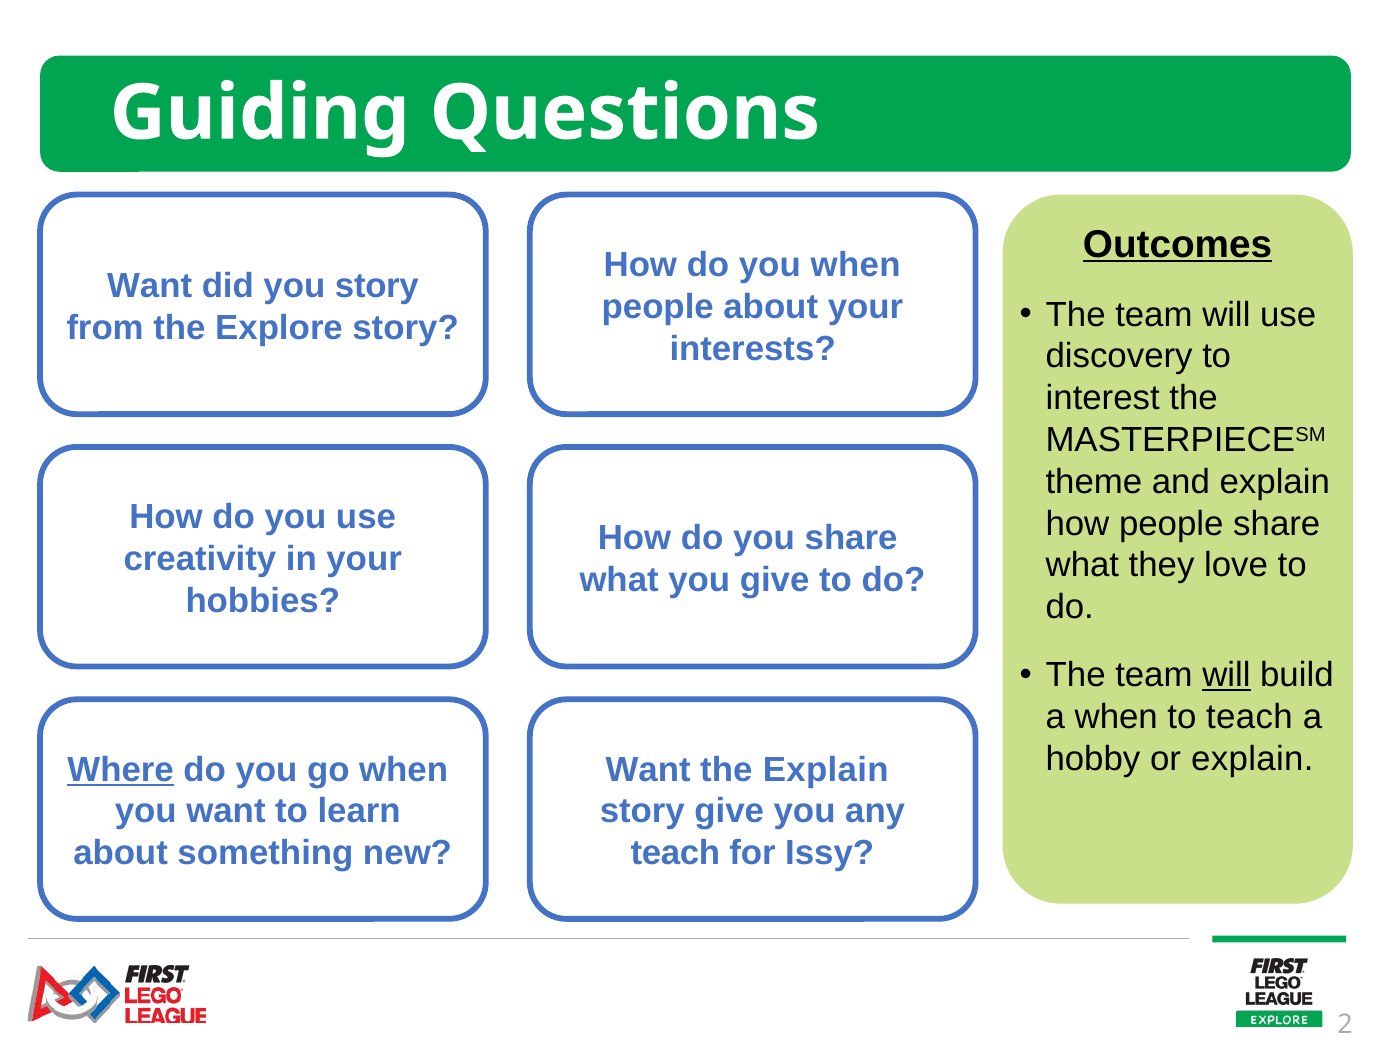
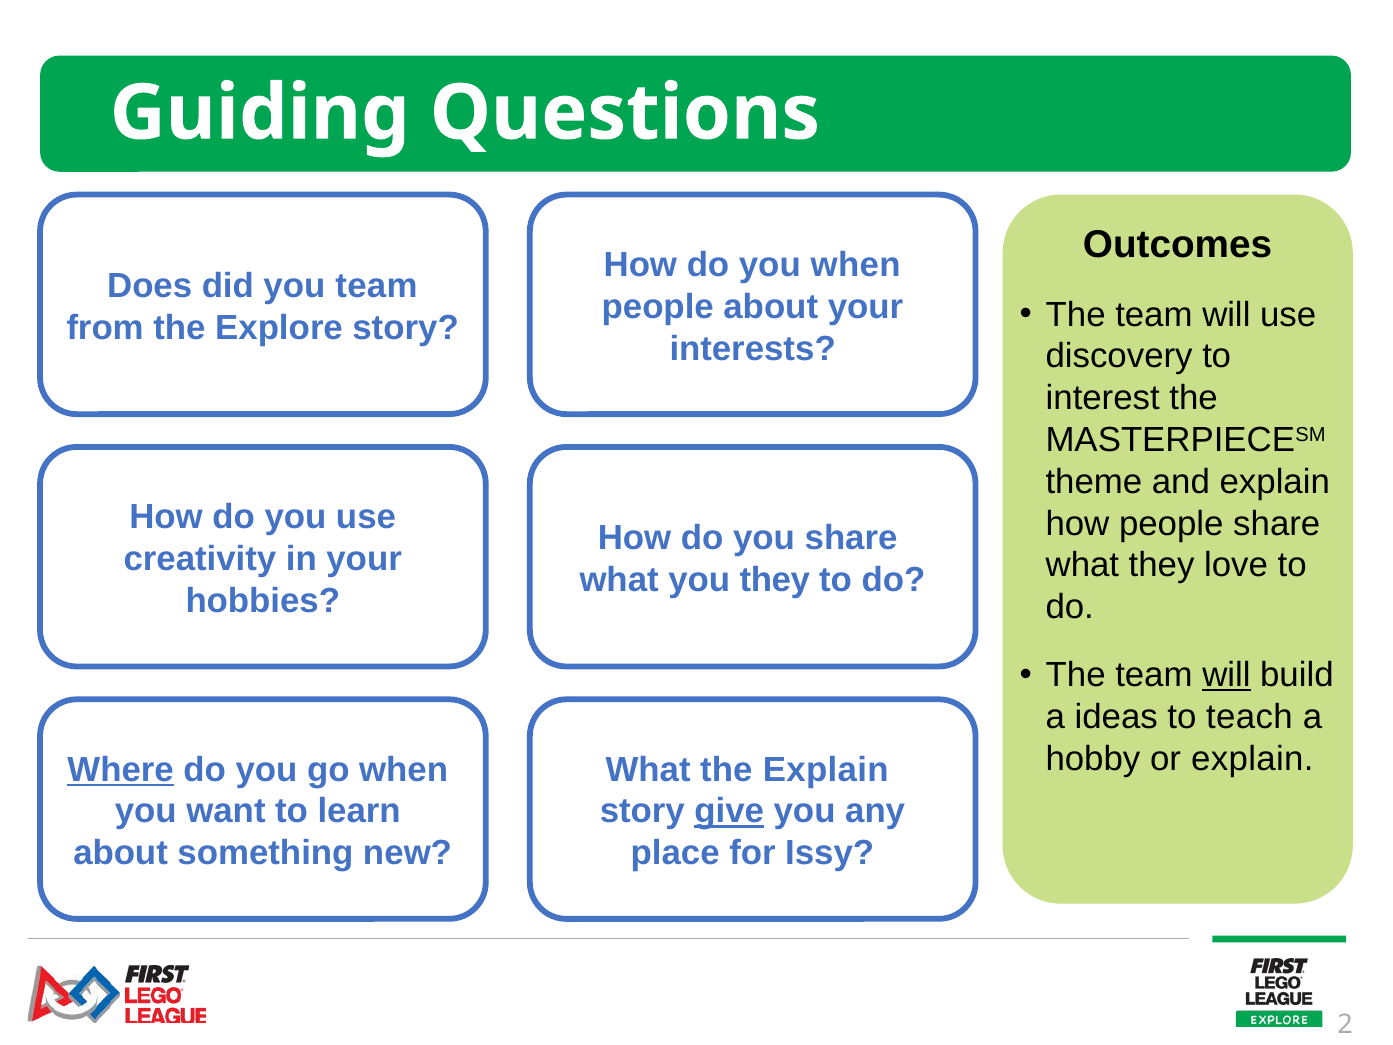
Outcomes underline: present -> none (1178, 244)
Want: Want -> Does (150, 286)
you story: story -> team (376, 286)
you give: give -> they (775, 580)
a when: when -> ideas (1116, 717)
Want: Want -> What (648, 770)
give underline: none -> present (729, 811)
teach: teach -> place (675, 853)
